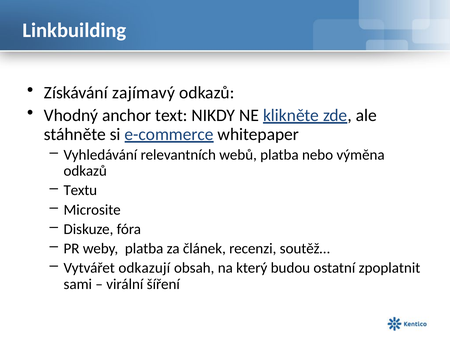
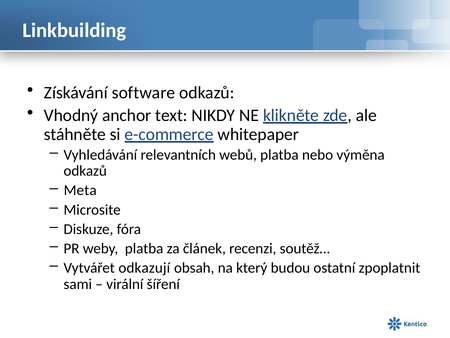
zajímavý: zajímavý -> software (144, 93)
Textu: Textu -> Meta (80, 190)
